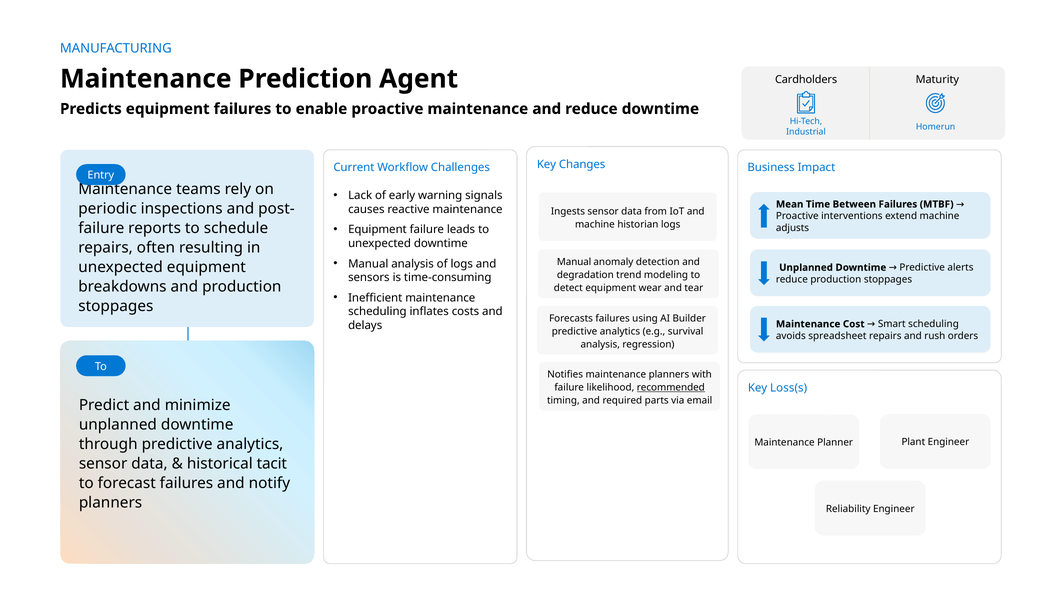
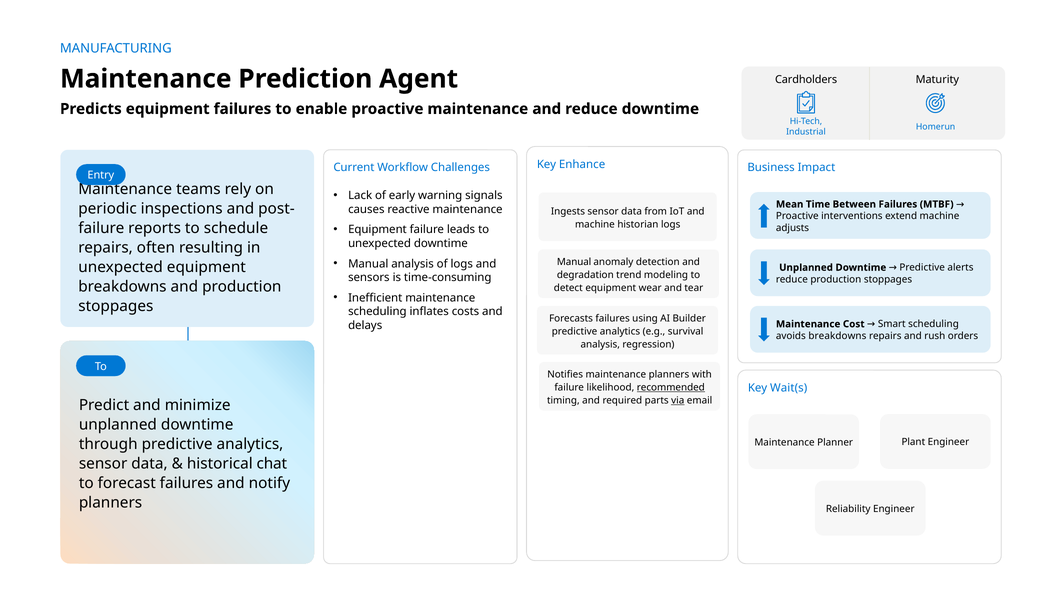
Changes: Changes -> Enhance (582, 165)
avoids spreadsheet: spreadsheet -> breakdowns (837, 336)
Loss(s: Loss(s -> Wait(s (789, 388)
via underline: none -> present (678, 401)
tacit: tacit -> chat (272, 464)
